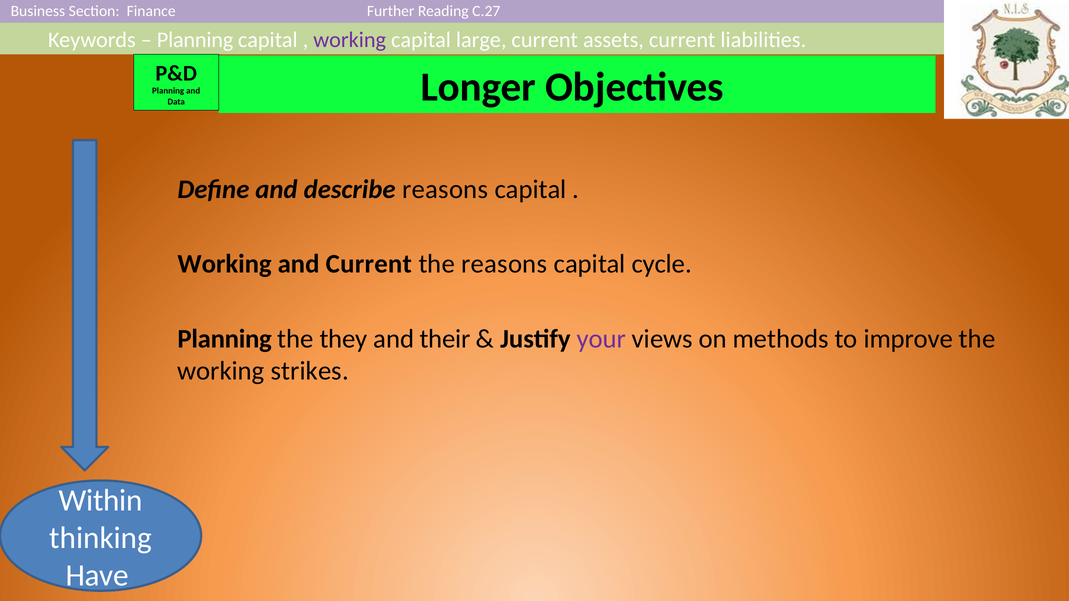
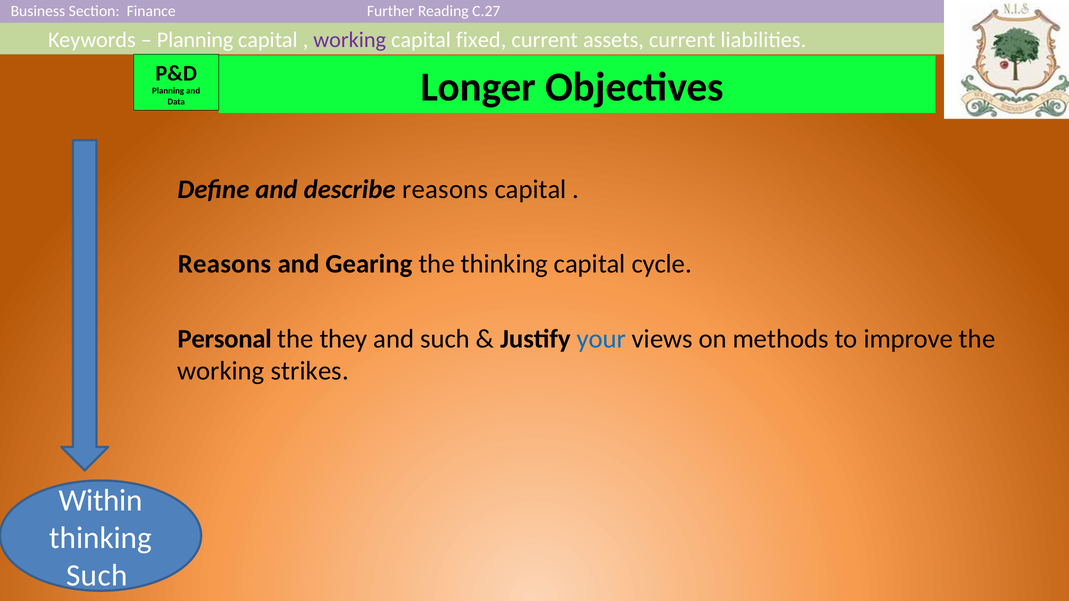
large: large -> fixed (481, 40)
Working: Working -> Reasons (224, 264)
and Current: Current -> Gearing (369, 264)
the reasons: reasons -> thinking (504, 264)
Planning: Planning -> Personal (225, 339)
and their: their -> such (445, 339)
your colour: purple -> blue (601, 339)
Have: Have -> Such (97, 576)
